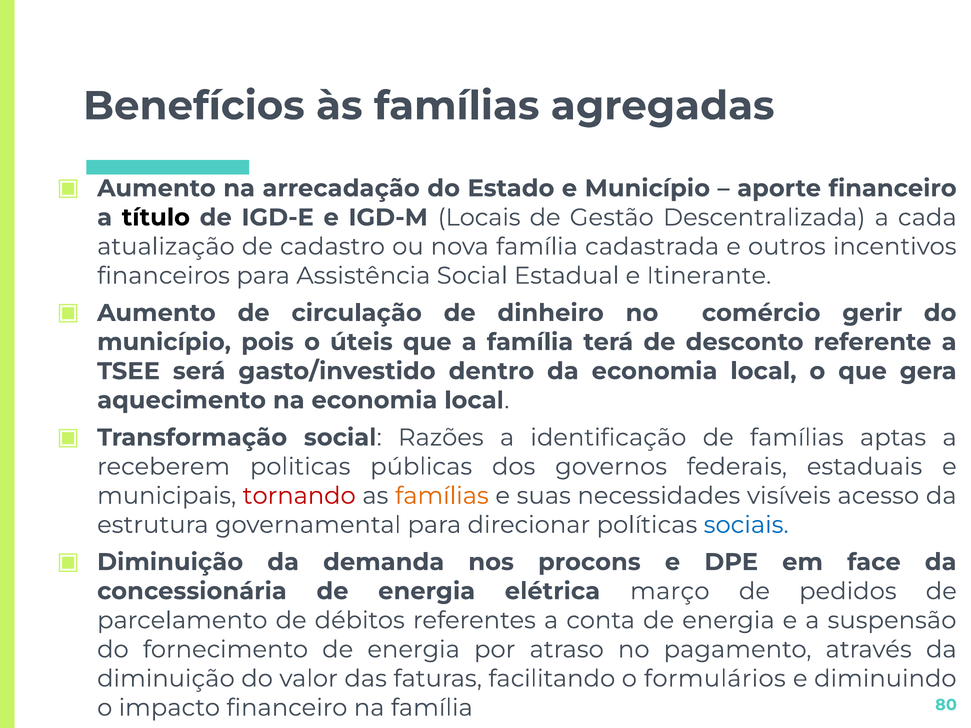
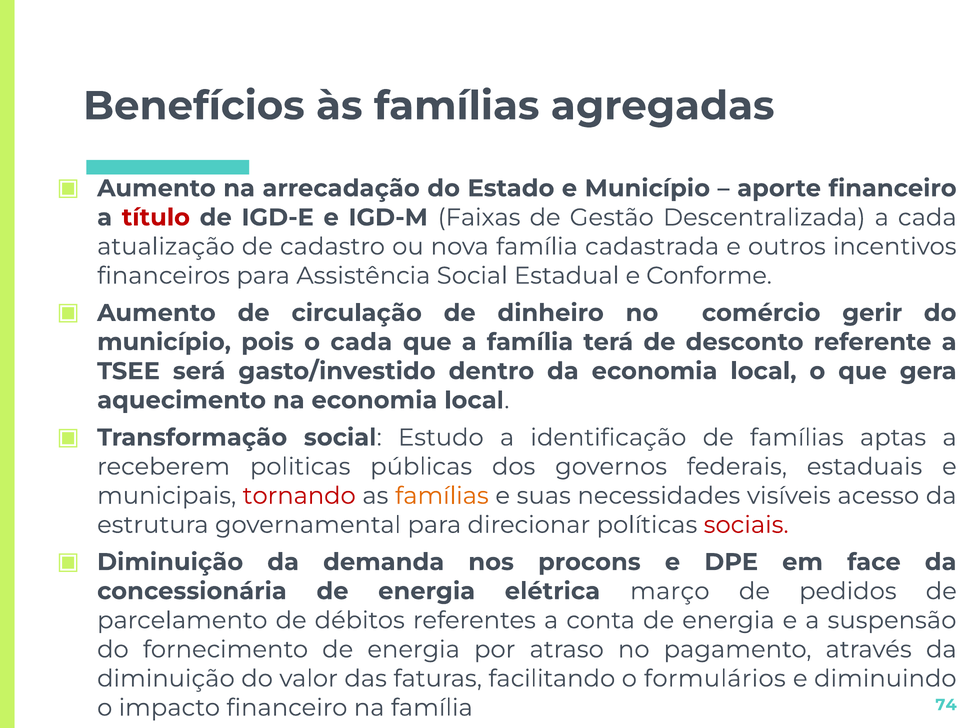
título colour: black -> red (156, 218)
Locais: Locais -> Faixas (479, 218)
Itinerante: Itinerante -> Conforme (709, 276)
o úteis: úteis -> cada (361, 342)
Razões: Razões -> Estudo (441, 438)
sociais colour: blue -> red (746, 525)
80: 80 -> 74 (946, 705)
